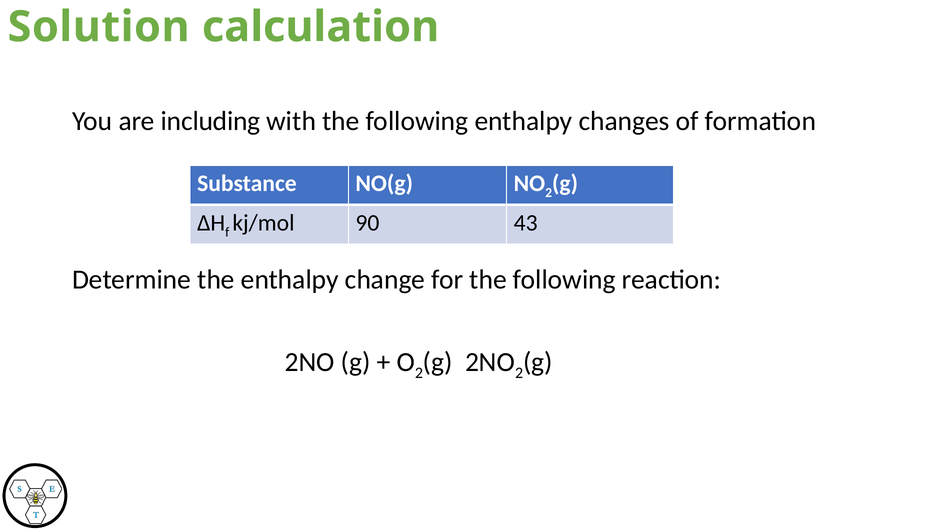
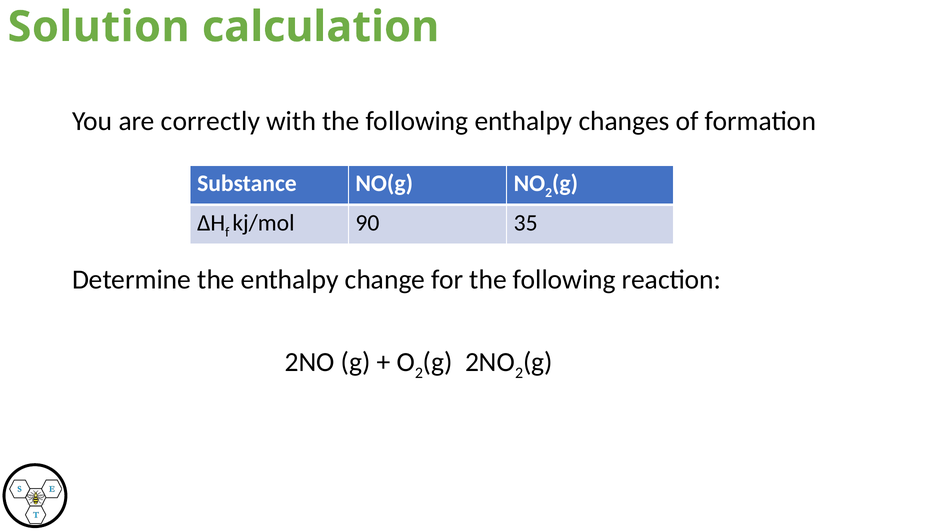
including: including -> correctly (210, 121)
43: 43 -> 35 (526, 223)
